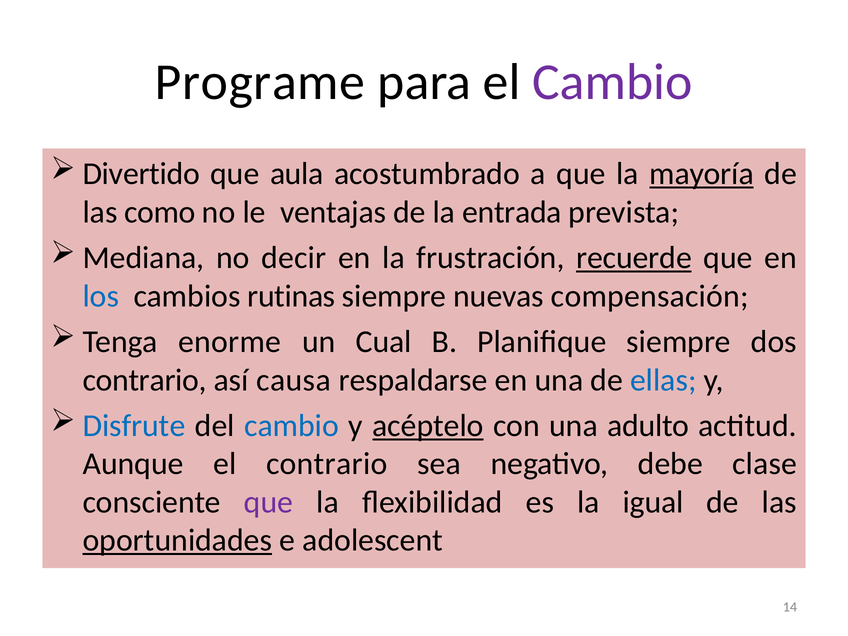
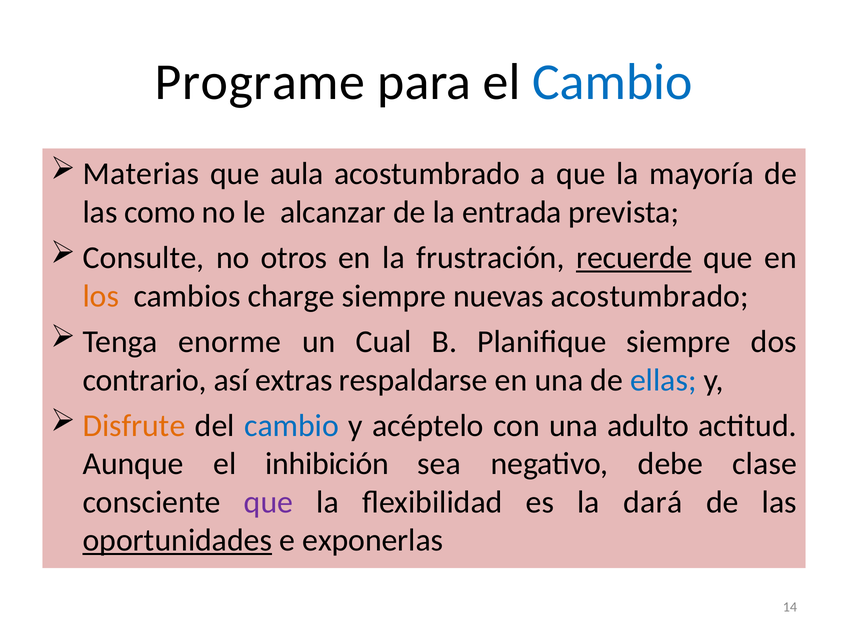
Cambio colour: purple -> blue (612, 82)
Divertido: Divertido -> Materias (141, 174)
mayoría underline: present -> none (702, 174)
ventajas: ventajas -> alcanzar (333, 212)
Mediana: Mediana -> Consulte (143, 258)
decir: decir -> otros (294, 258)
los colour: blue -> orange (101, 296)
rutinas: rutinas -> charge (291, 296)
nuevas compensación: compensación -> acostumbrado (650, 296)
causa: causa -> extras (294, 380)
Disfrute colour: blue -> orange (134, 426)
acéptelo underline: present -> none (428, 426)
el contrario: contrario -> inhibición (327, 464)
igual: igual -> dará (653, 502)
adolescent: adolescent -> exponerlas (373, 540)
